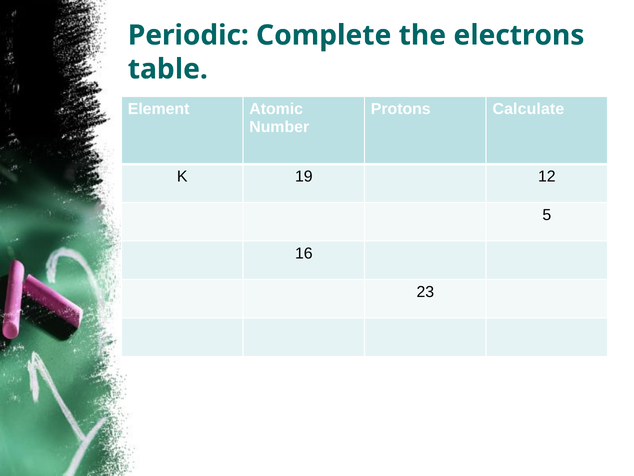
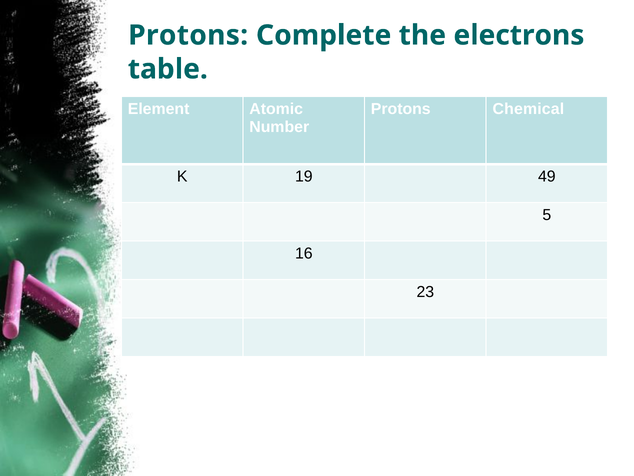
Periodic: Periodic -> Protons (188, 35)
Calculate: Calculate -> Chemical (528, 109)
12: 12 -> 49 (547, 176)
